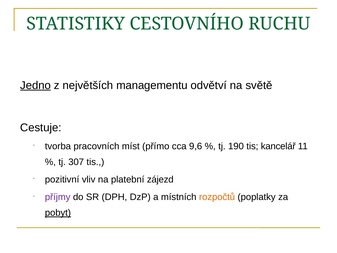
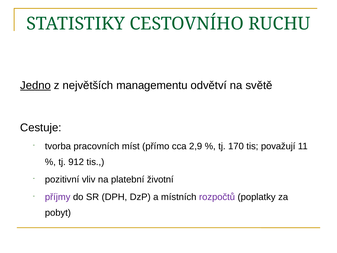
9,6: 9,6 -> 2,9 (196, 146)
190: 190 -> 170 (236, 146)
kancelář: kancelář -> považují (278, 146)
307: 307 -> 912 (76, 162)
zájezd: zájezd -> životní (160, 179)
rozpočtů colour: orange -> purple (217, 197)
pobyt underline: present -> none (58, 213)
